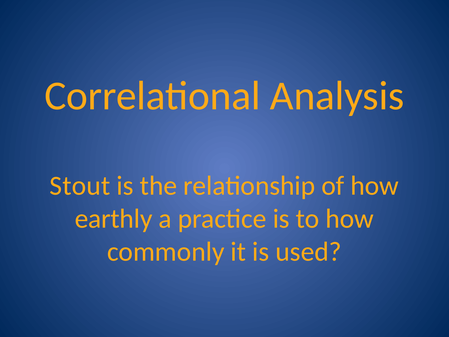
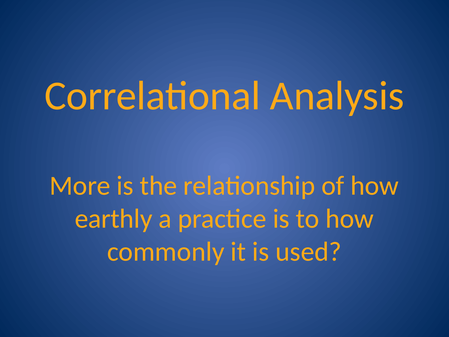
Stout: Stout -> More (80, 186)
